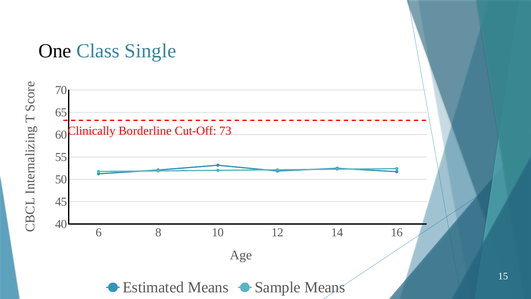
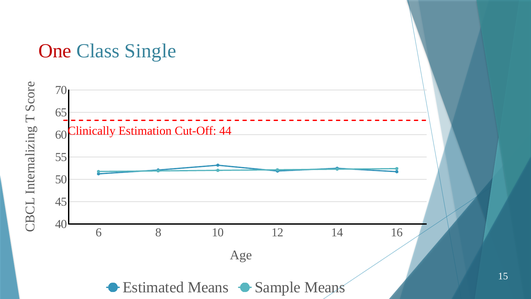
One colour: black -> red (55, 51)
Borderline: Borderline -> Estimation (145, 131)
73: 73 -> 44 (225, 131)
